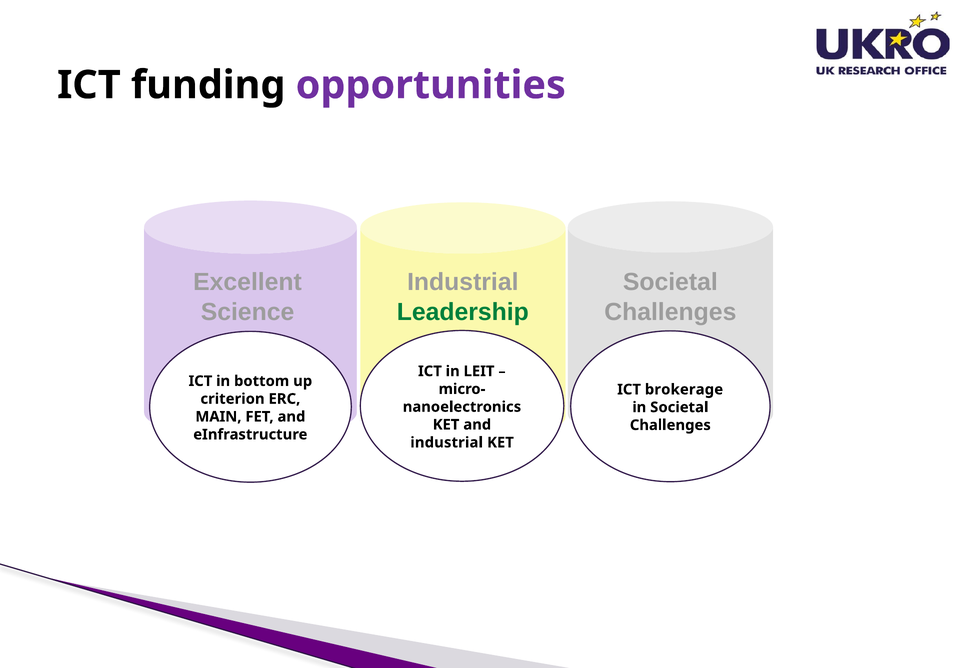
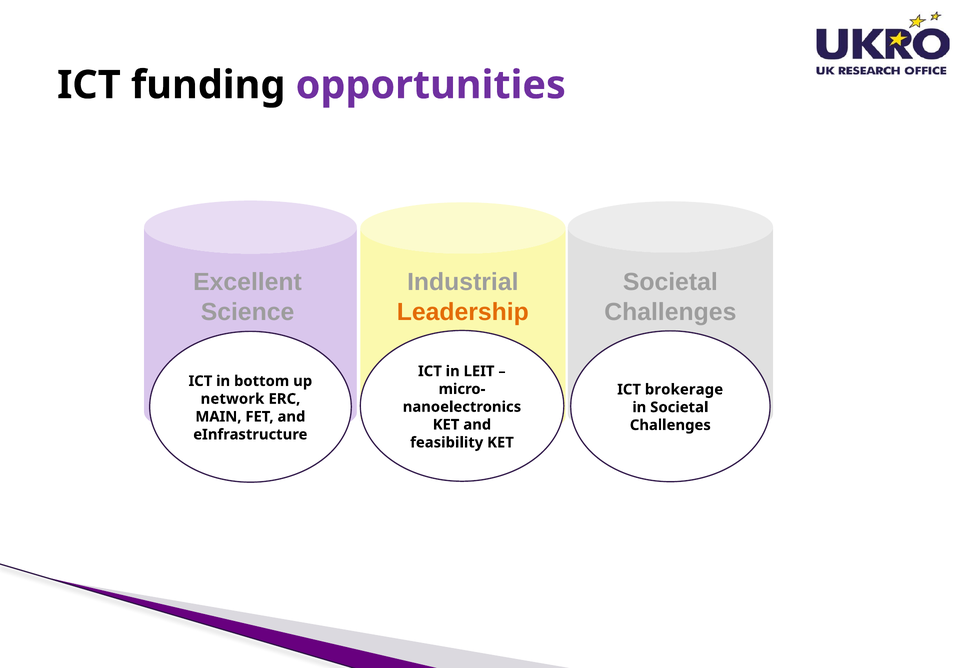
Leadership colour: green -> orange (463, 312)
criterion: criterion -> network (232, 399)
industrial: industrial -> feasibility (447, 443)
